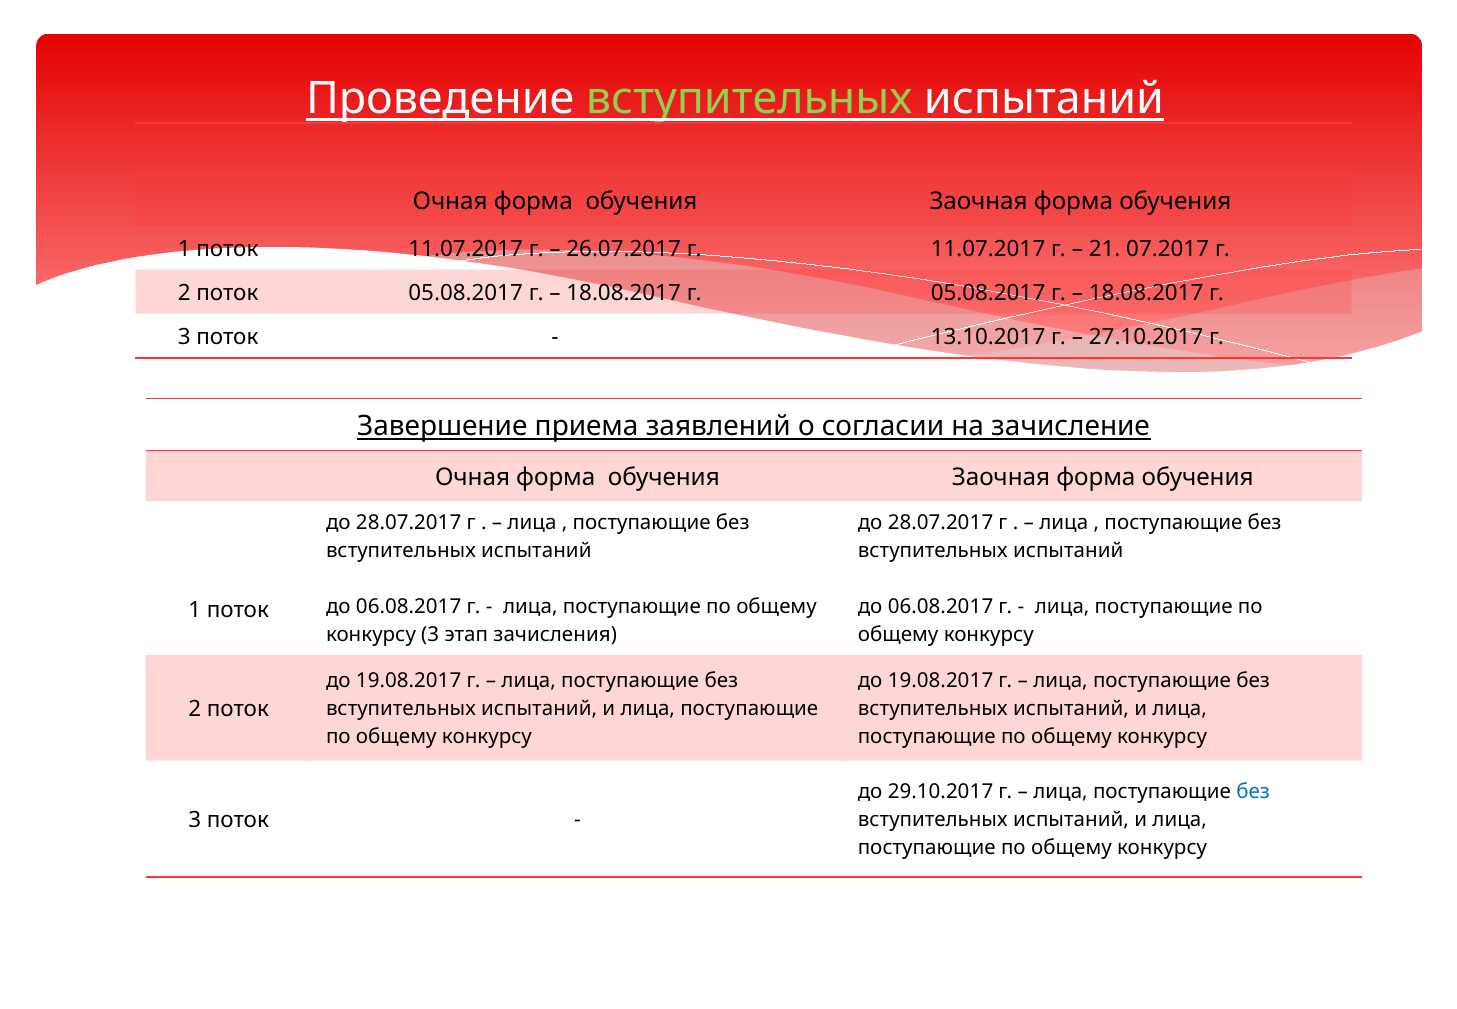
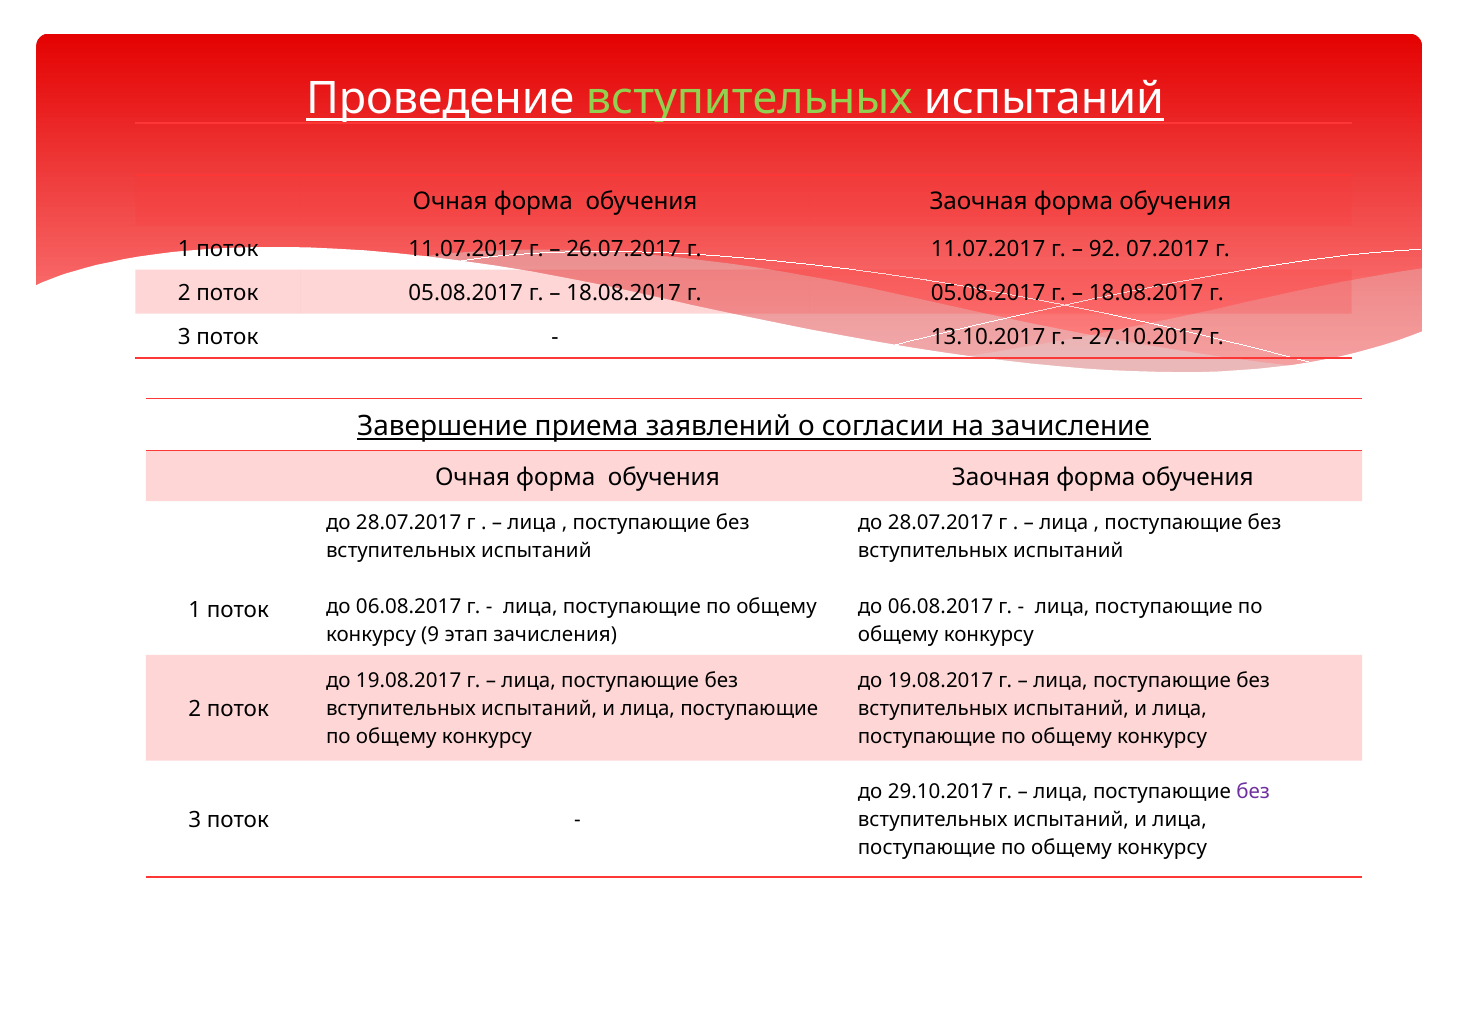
21: 21 -> 92 (1105, 249)
3: 3 -> 9 (430, 635)
без colour: blue -> purple (1253, 792)
